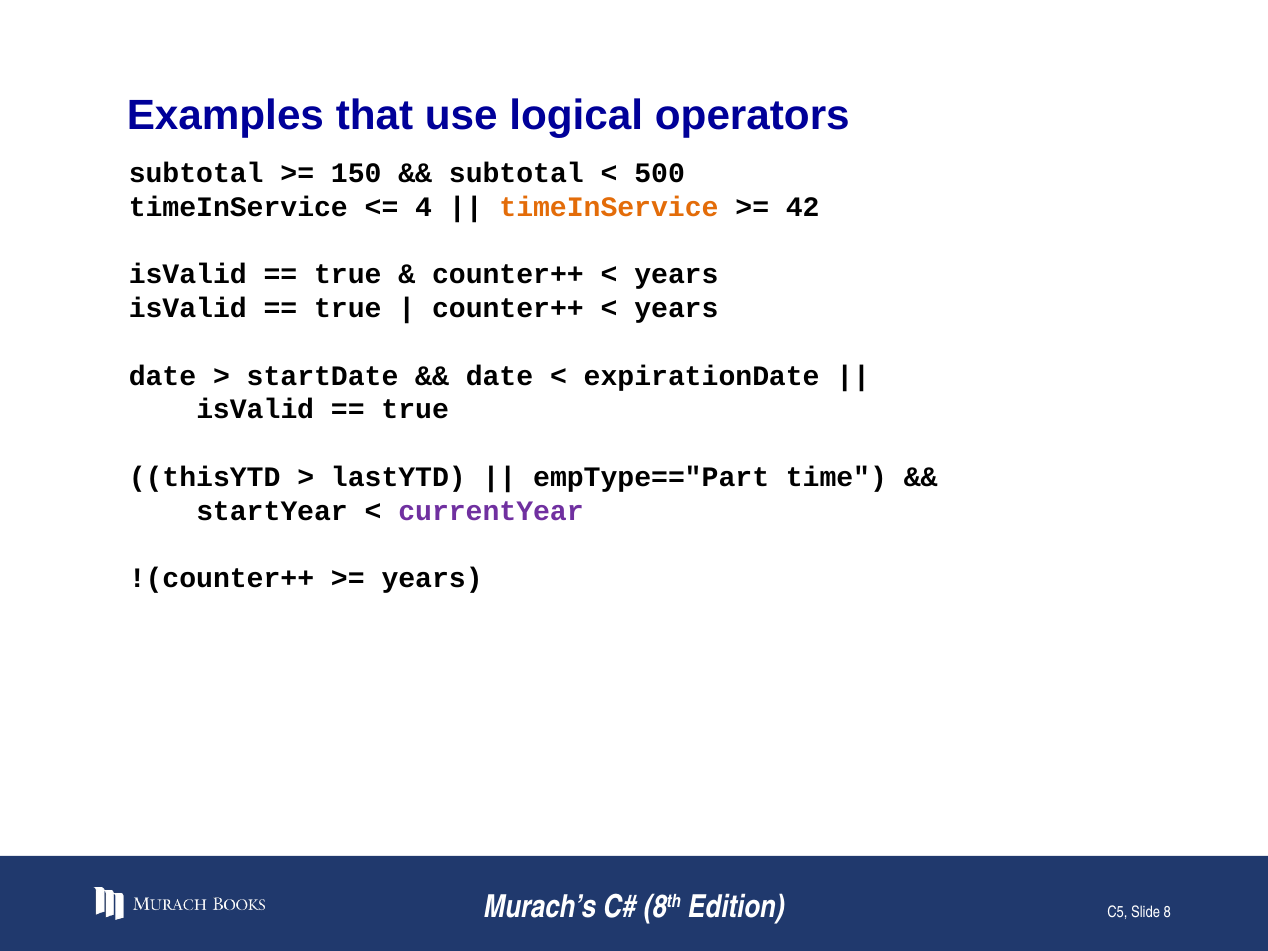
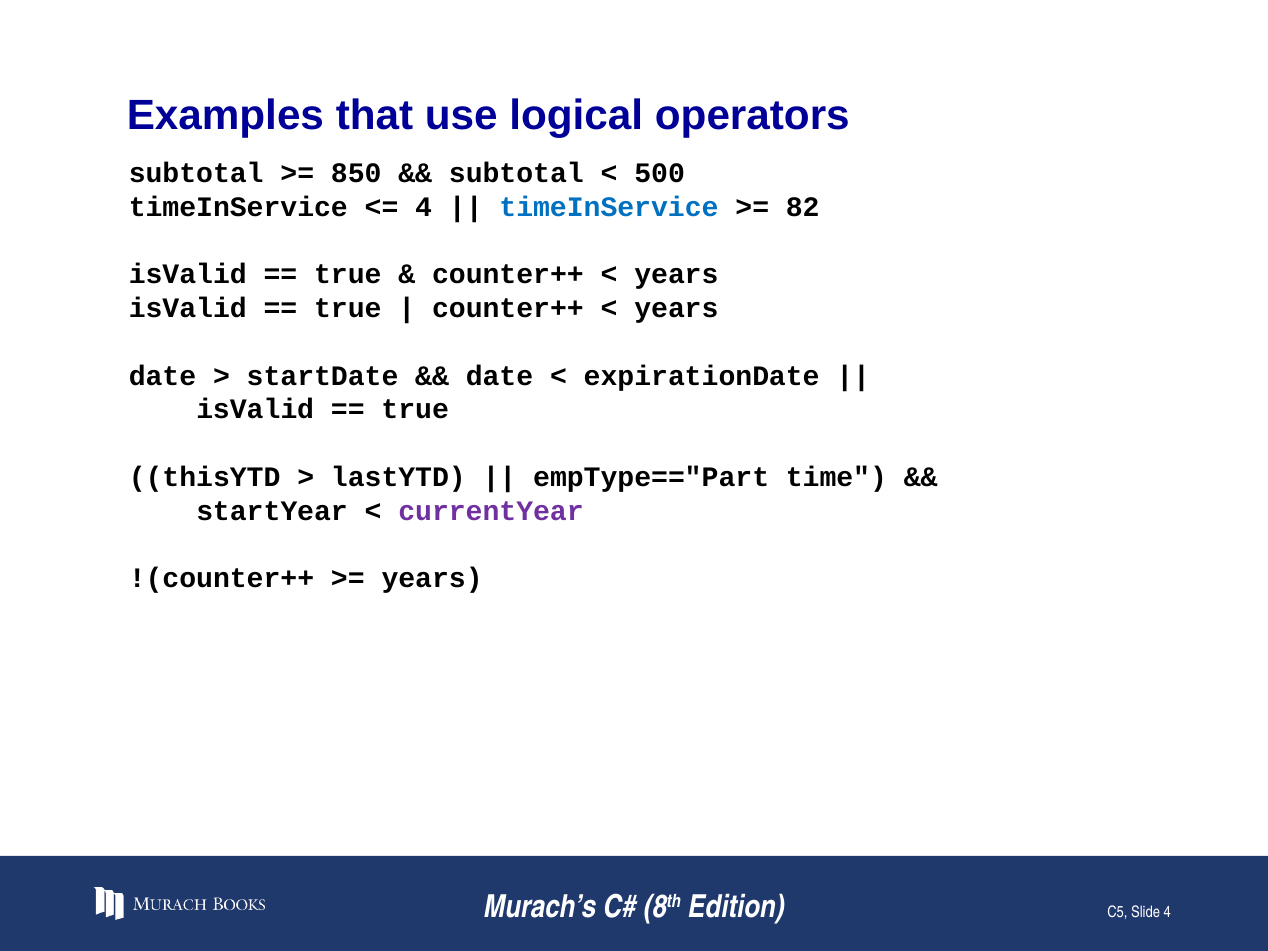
150: 150 -> 850 (356, 173)
timeInService colour: orange -> blue (609, 207)
42: 42 -> 82 (803, 207)
Slide 8: 8 -> 4 (1167, 912)
